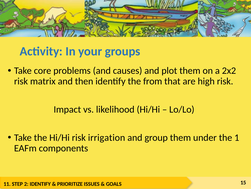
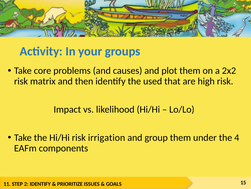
from: from -> used (153, 81)
1: 1 -> 4 (237, 137)
